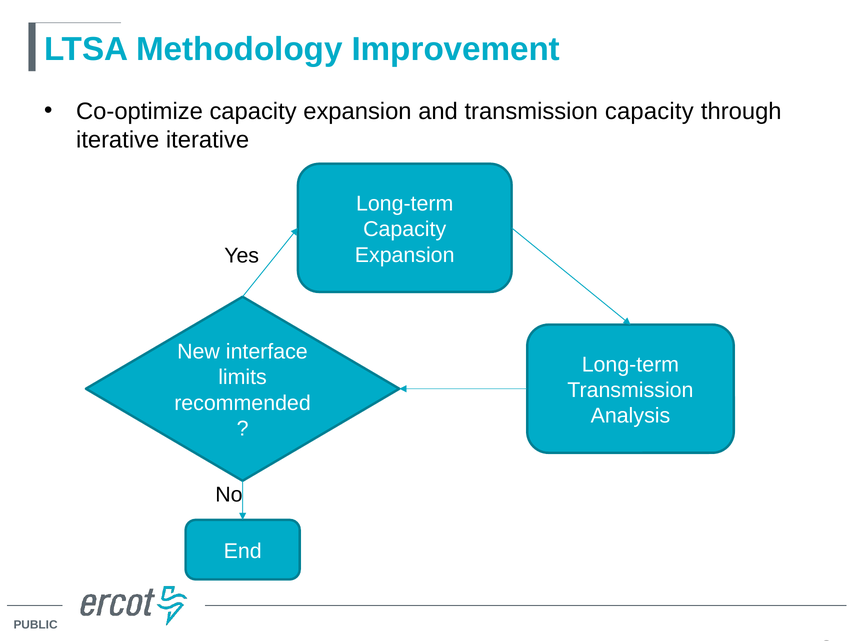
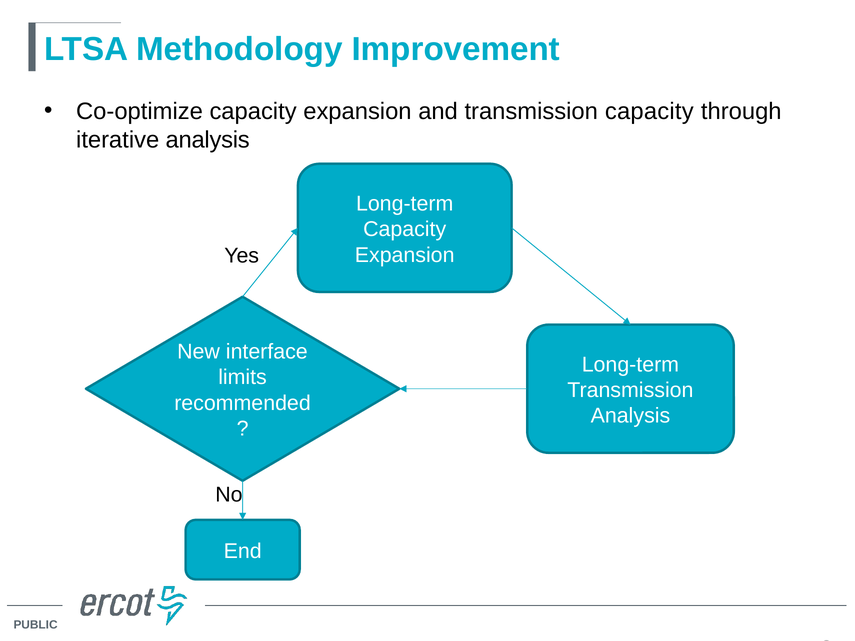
iterative iterative: iterative -> analysis (208, 140)
